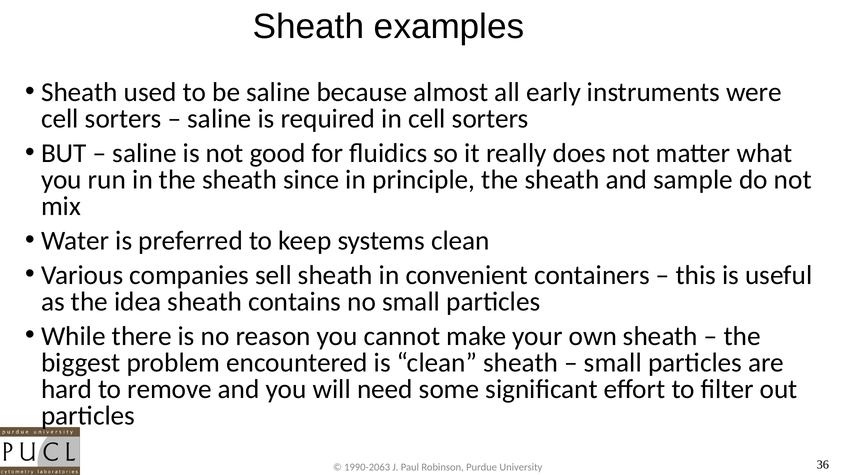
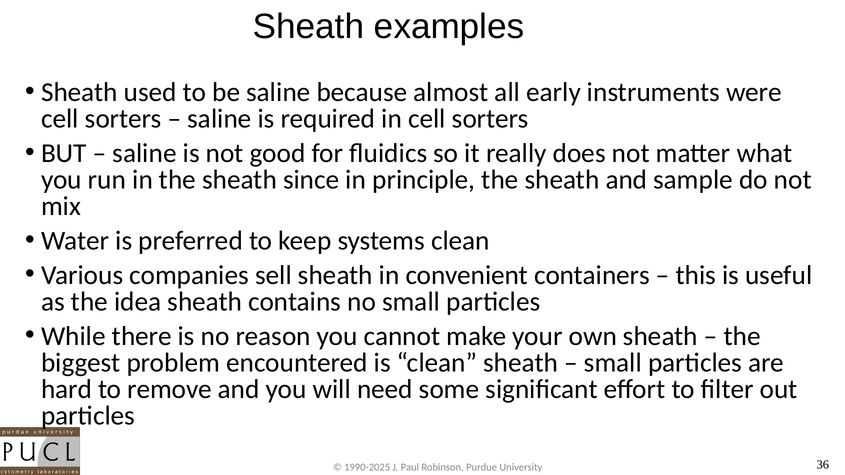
1990-2063: 1990-2063 -> 1990-2025 (367, 468)
